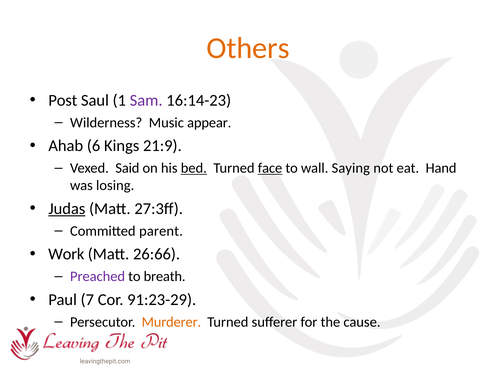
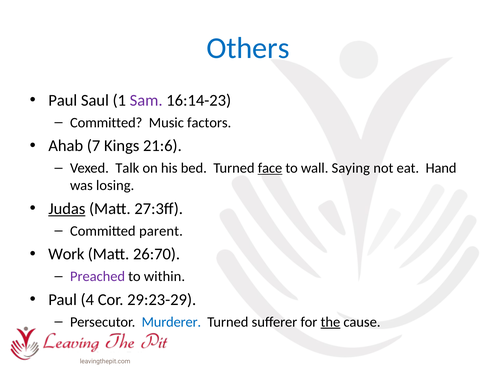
Others colour: orange -> blue (248, 48)
Post: Post -> Paul (63, 100)
Wilderness: Wilderness -> Committed (106, 123)
appear: appear -> factors (209, 123)
6: 6 -> 7 (94, 146)
21:9: 21:9 -> 21:6 (162, 146)
Said: Said -> Talk (127, 168)
bed underline: present -> none (194, 168)
26:66: 26:66 -> 26:70 (157, 254)
breath: breath -> within (164, 276)
7: 7 -> 4 (87, 300)
91:23-29: 91:23-29 -> 29:23-29 (162, 300)
Murderer colour: orange -> blue (171, 322)
the underline: none -> present (330, 322)
